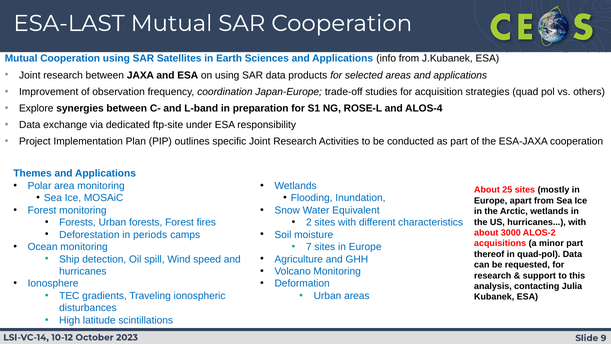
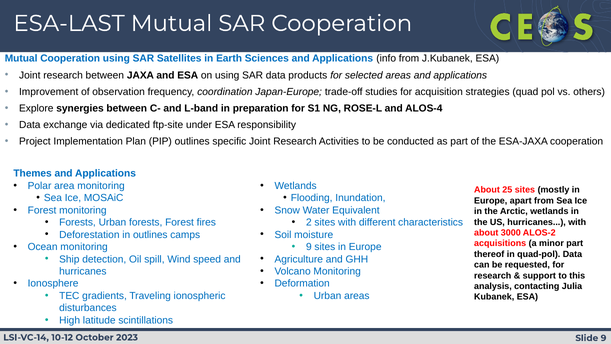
in periods: periods -> outlines (150, 234)
7: 7 -> 9 (309, 247)
